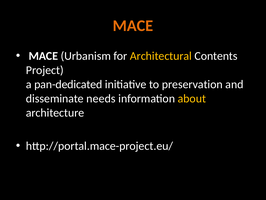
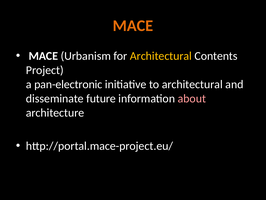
pan-dedicated: pan-dedicated -> pan-electronic (68, 84)
to preservation: preservation -> architectural (192, 84)
needs: needs -> future (101, 98)
about colour: yellow -> pink (192, 98)
